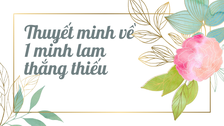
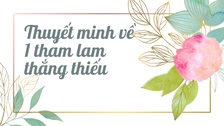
1 minh: minh -> tham (53, 51)
